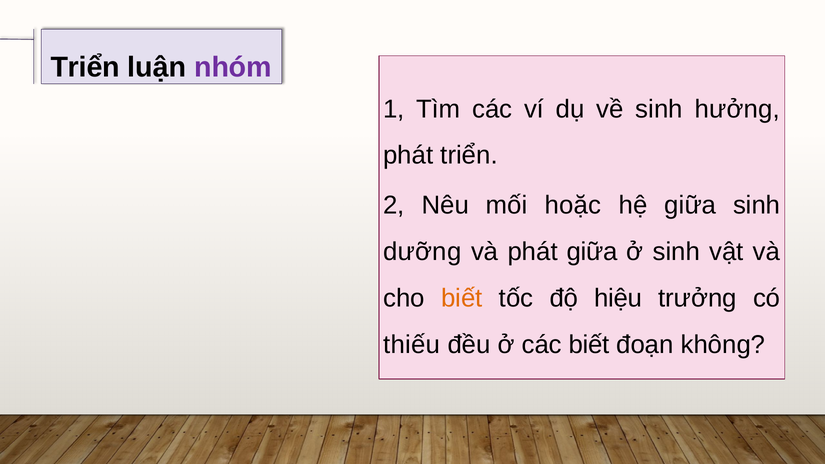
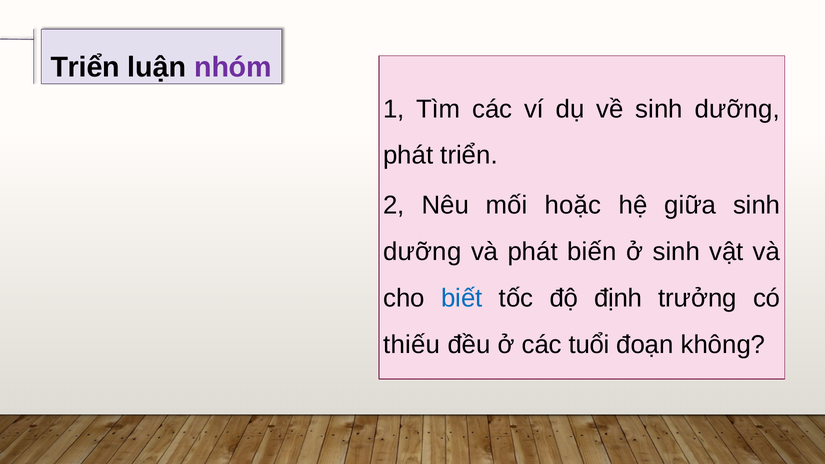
về sinh hưởng: hưởng -> dưỡng (737, 109)
phát giữa: giữa -> biến (592, 252)
biết colour: orange -> blue (462, 298)
hiệu: hiệu -> định (618, 298)
các biết: biết -> tuổi (589, 345)
